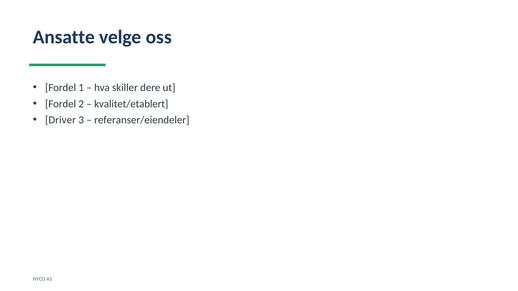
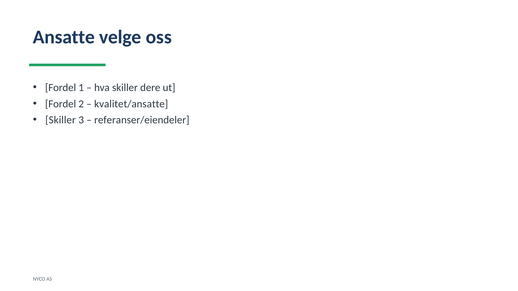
kvalitet/etablert: kvalitet/etablert -> kvalitet/ansatte (131, 104)
Driver: Driver -> Skiller (61, 120)
